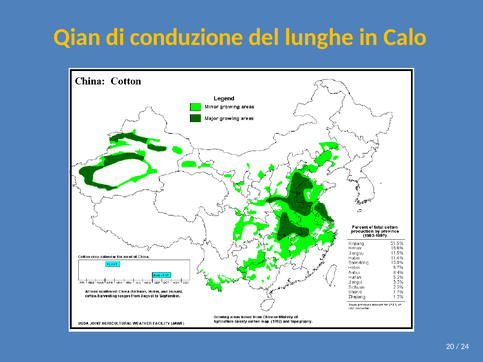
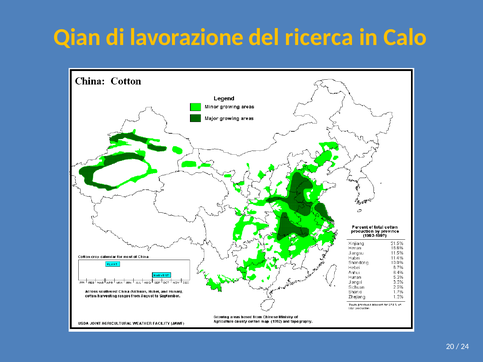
conduzione: conduzione -> lavorazione (187, 37)
lunghe: lunghe -> ricerca (319, 37)
